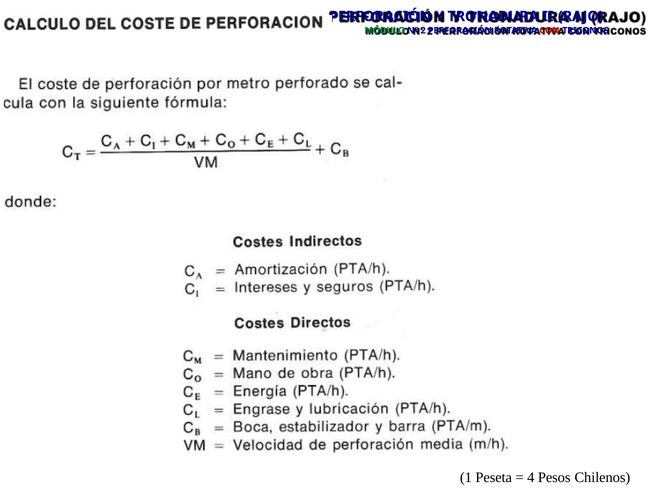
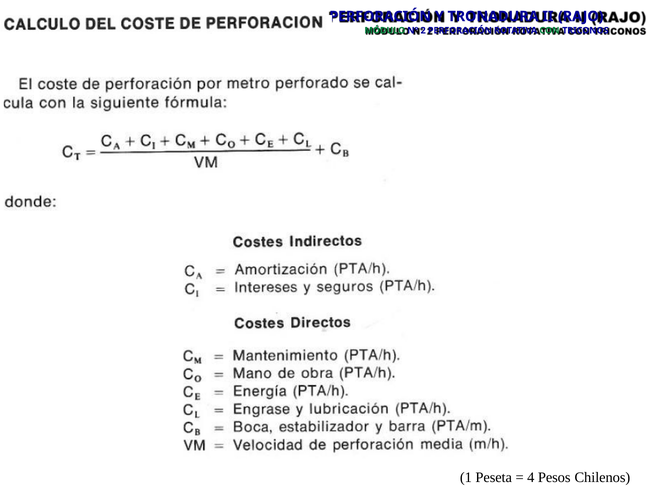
CON colour: red -> green (549, 30)
